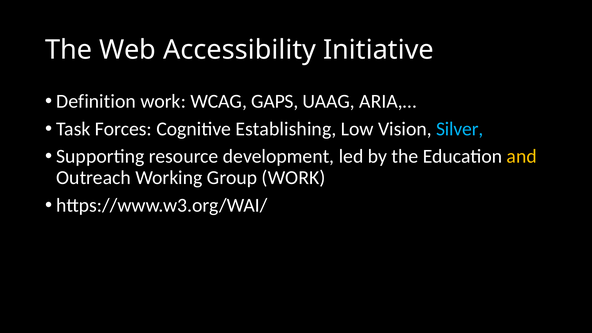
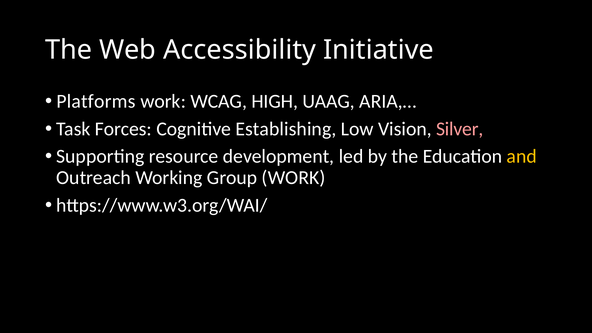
Definition: Definition -> Platforms (96, 101)
GAPS: GAPS -> HIGH (275, 101)
Silver colour: light blue -> pink (460, 129)
